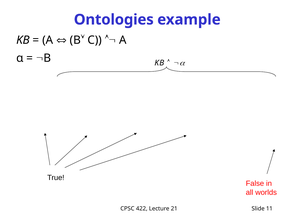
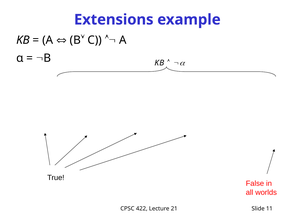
Ontologies: Ontologies -> Extensions (114, 20)
